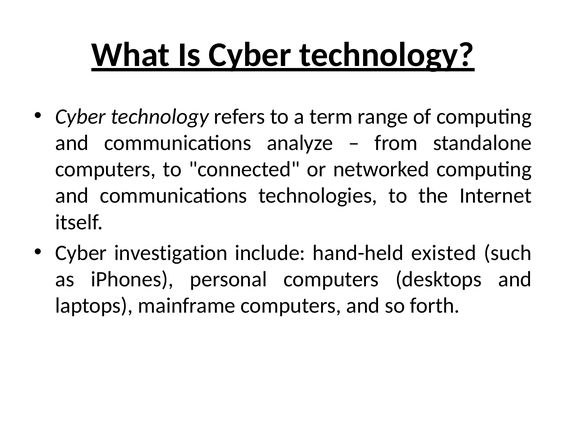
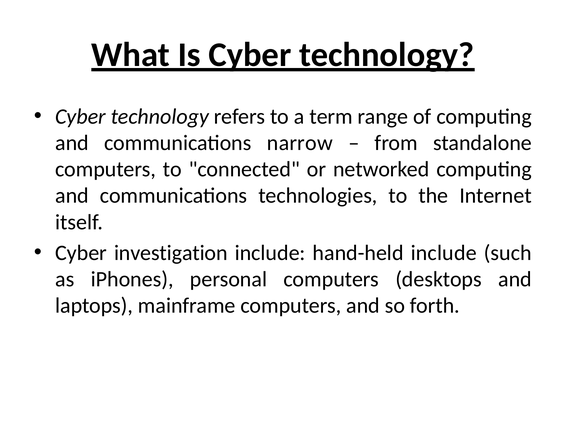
analyze: analyze -> narrow (300, 143)
hand-held existed: existed -> include (444, 253)
